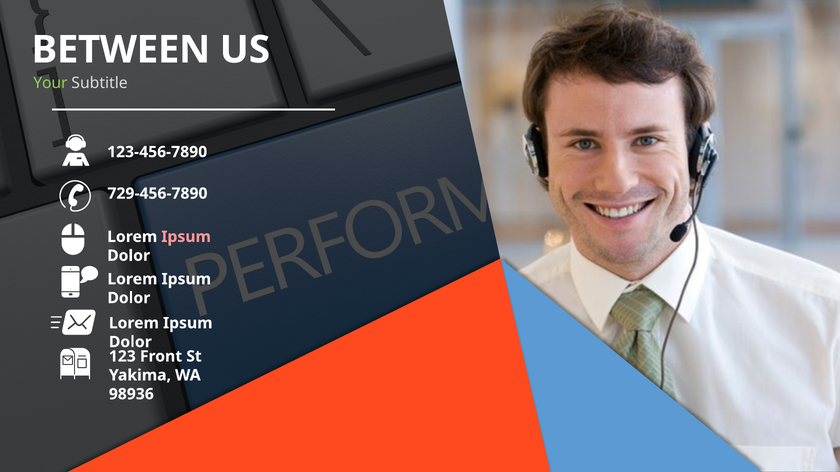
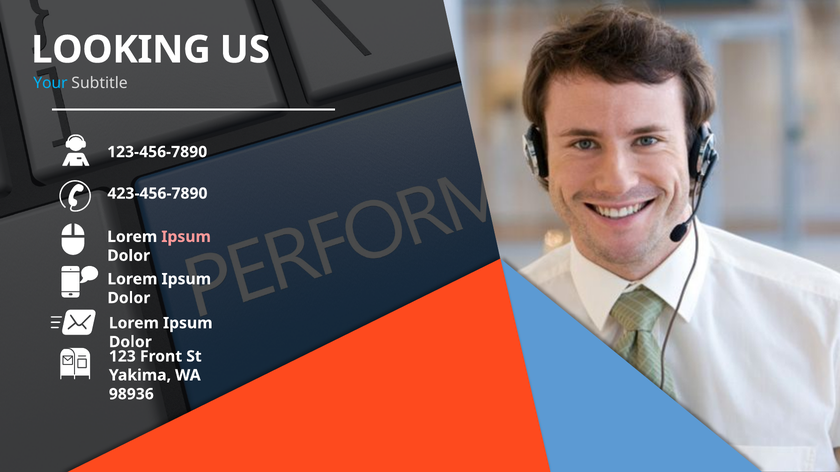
BETWEEN: BETWEEN -> LOOKING (121, 50)
Your colour: light green -> light blue (50, 83)
729-456-7890: 729-456-7890 -> 423-456-7890 (157, 194)
